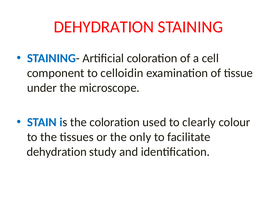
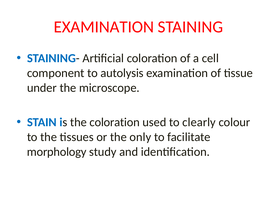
DEHYDRATION: DEHYDRATION -> EXAMINATION (104, 27)
celloidin: celloidin -> autolysis (122, 73)
dehydration: dehydration -> morphology (57, 152)
